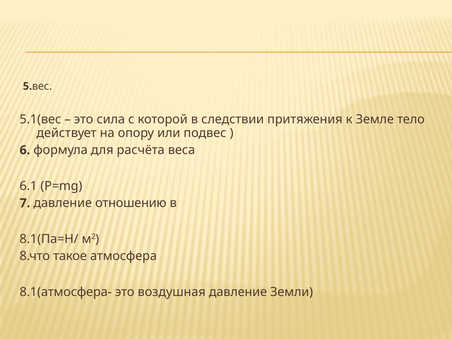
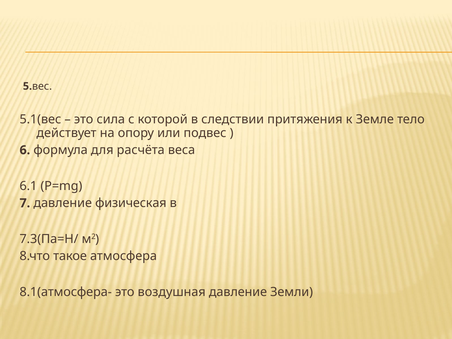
отношению: отношению -> физическая (131, 203)
8.1(Па=Н/: 8.1(Па=Н/ -> 7.3(Па=Н/ (49, 239)
